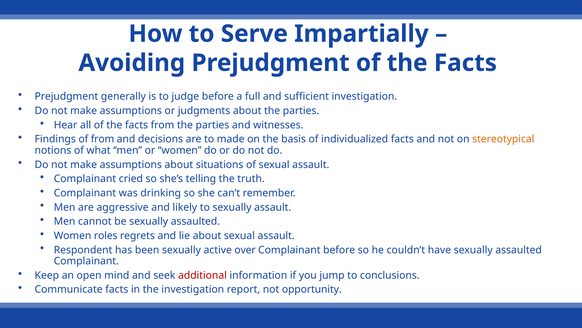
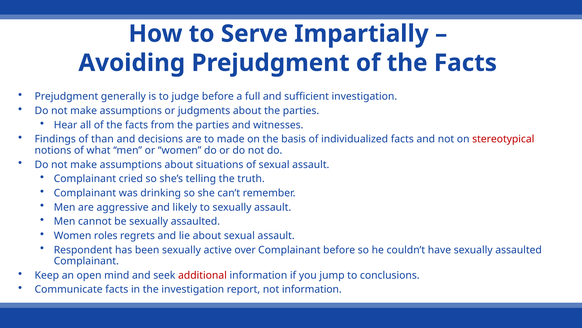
of from: from -> than (102, 139)
stereotypical colour: orange -> red (503, 139)
not opportunity: opportunity -> information (312, 290)
